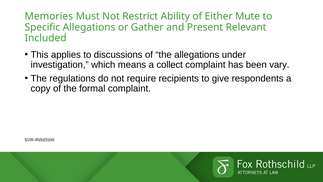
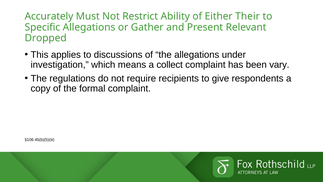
Memories: Memories -> Accurately (49, 16)
Mute: Mute -> Their (248, 16)
Included: Included -> Dropped (46, 38)
